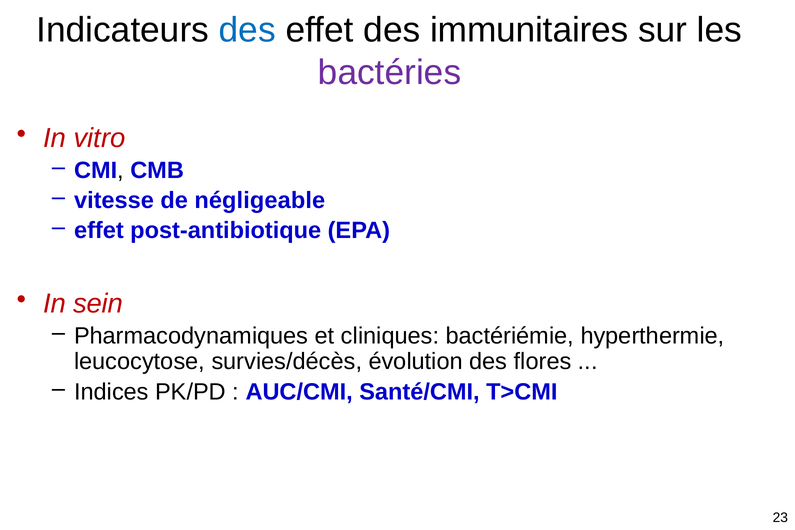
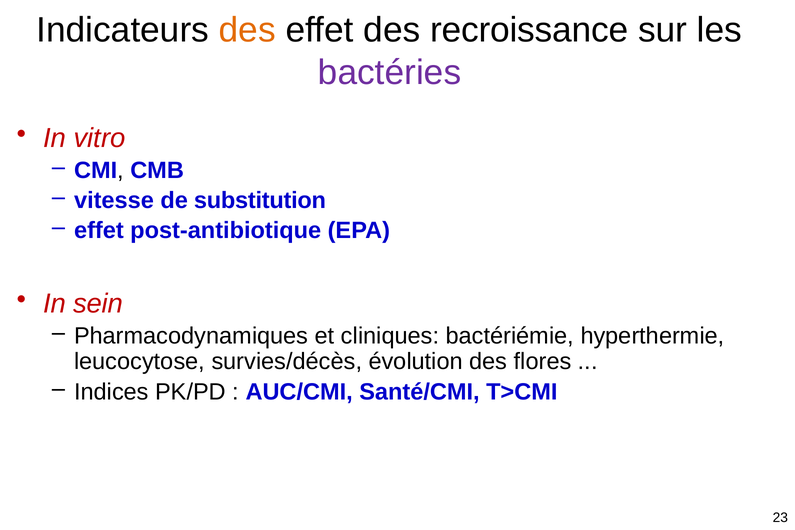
des colour: blue -> orange (247, 30)
immunitaires: immunitaires -> recroissance (529, 30)
négligeable: négligeable -> substitution (260, 201)
